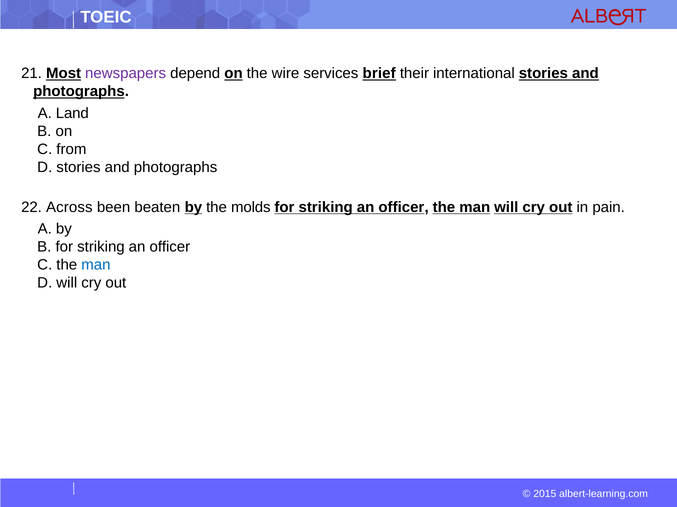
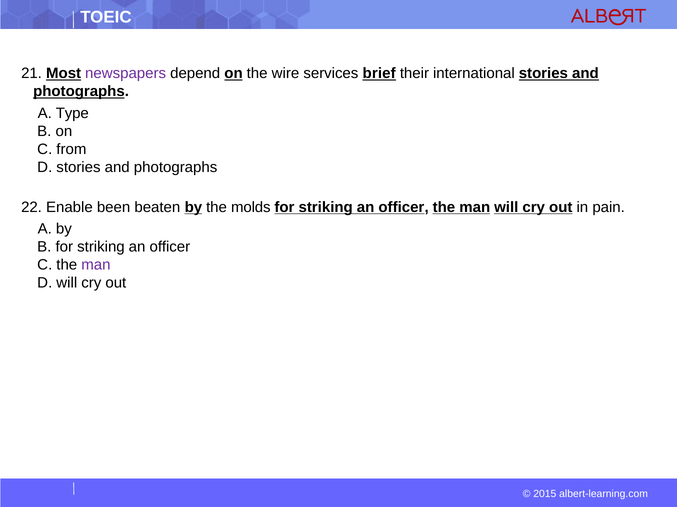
Land: Land -> Type (72, 113)
Across: Across -> Enable (69, 207)
man colour: blue -> purple (96, 265)
